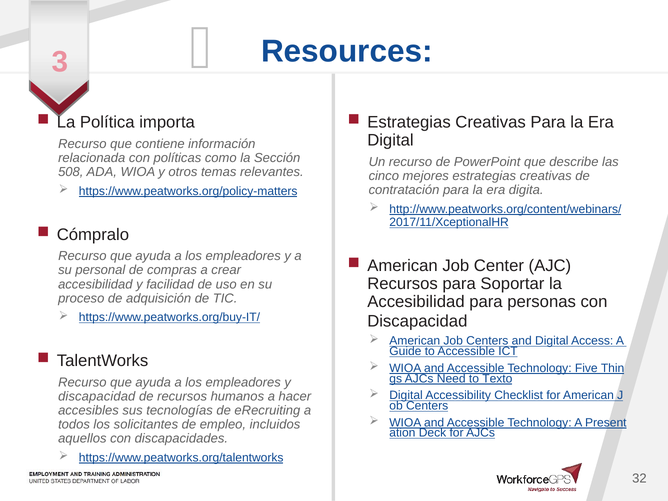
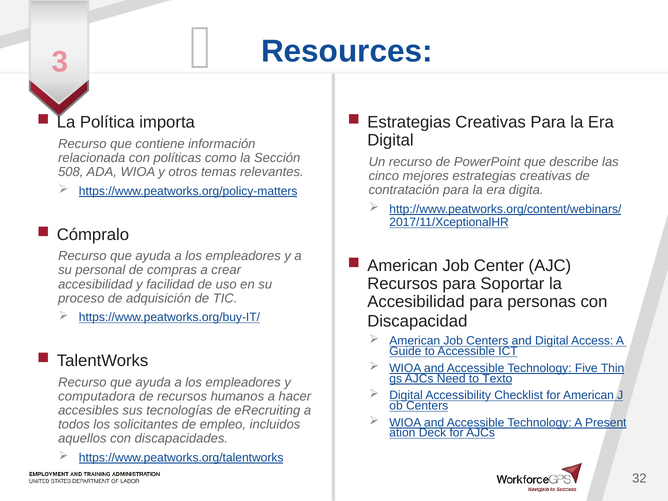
discapacidad: discapacidad -> computadora (97, 396)
